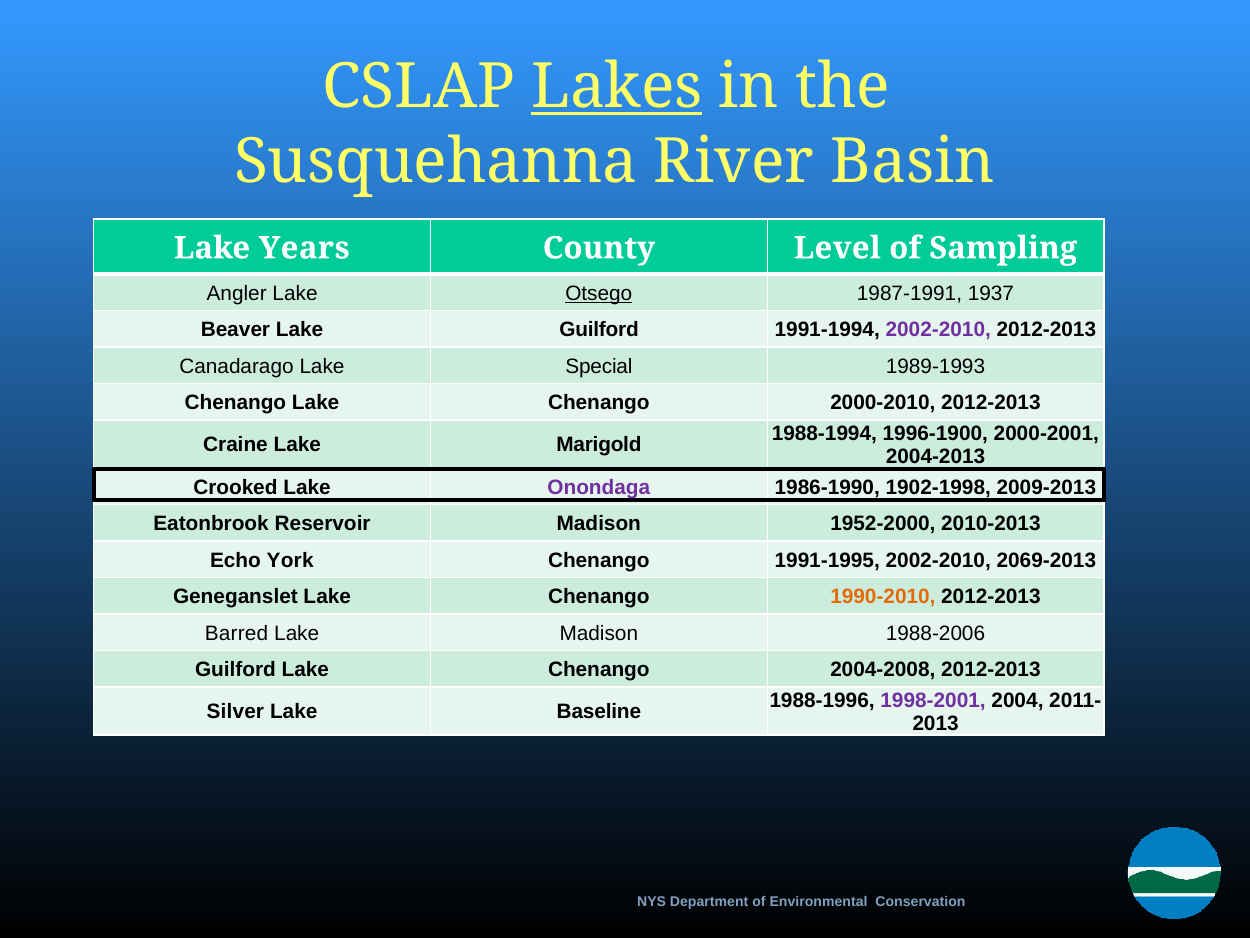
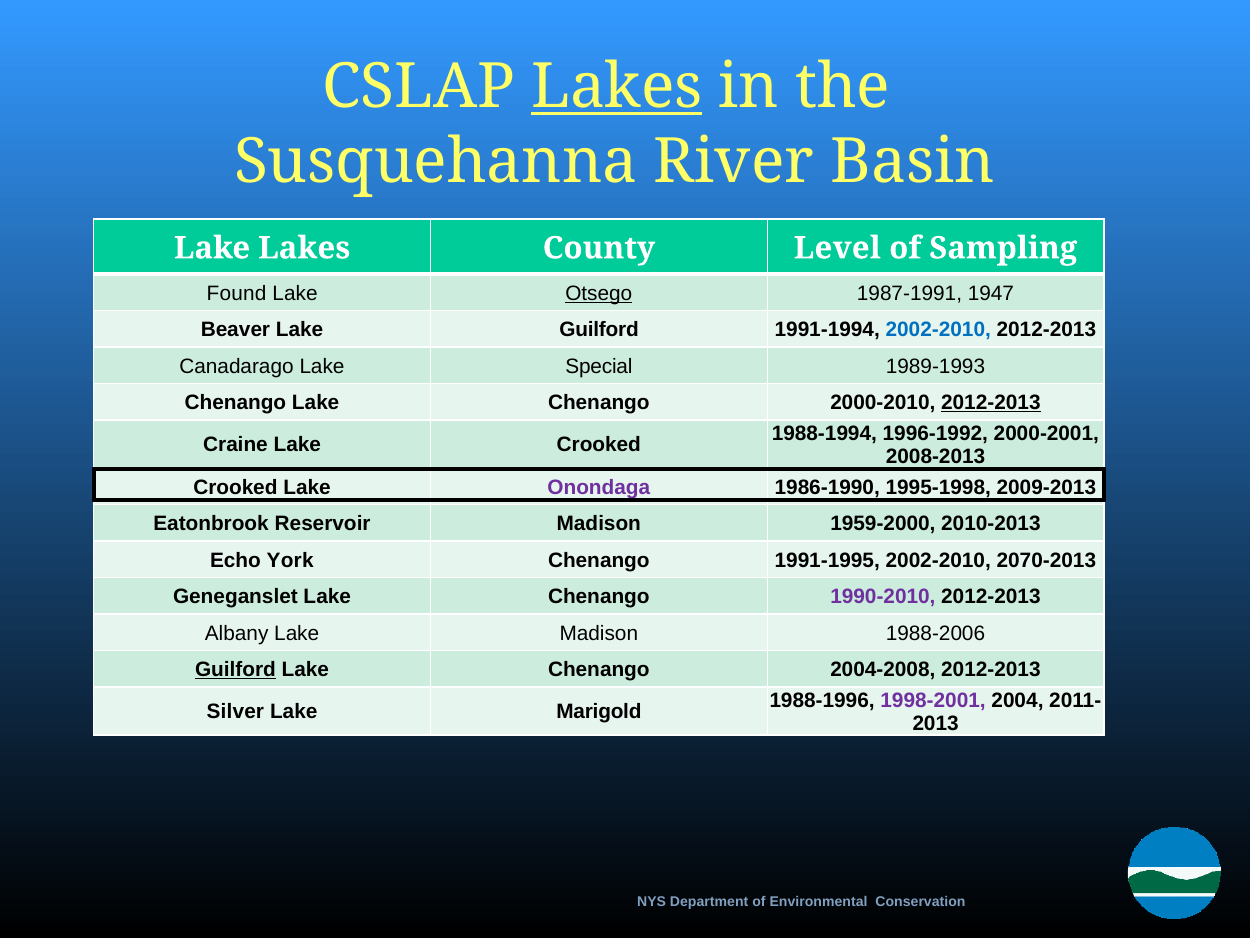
Lake Years: Years -> Lakes (304, 248)
Angler: Angler -> Found (237, 293)
1937: 1937 -> 1947 (991, 293)
2002-2010 colour: purple -> blue (938, 330)
2012-2013 underline: none -> present (991, 402)
1996-1900: 1996-1900 -> 1996-1992 (935, 433)
Lake Marigold: Marigold -> Crooked (599, 445)
2004-2013: 2004-2013 -> 2008-2013 (936, 456)
1902-1998: 1902-1998 -> 1995-1998 (938, 487)
1952-2000: 1952-2000 -> 1959-2000 (883, 523)
2069-2013: 2069-2013 -> 2070-2013 (1046, 560)
1990-2010 colour: orange -> purple (883, 596)
Barred: Barred -> Albany (237, 633)
Guilford underline: none -> present (235, 669)
Baseline: Baseline -> Marigold (599, 711)
